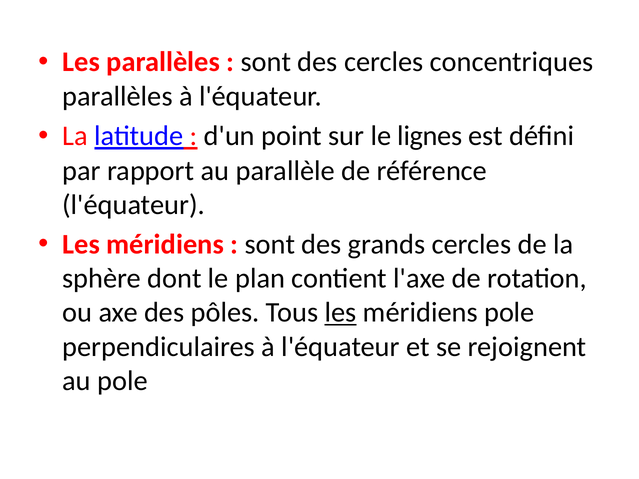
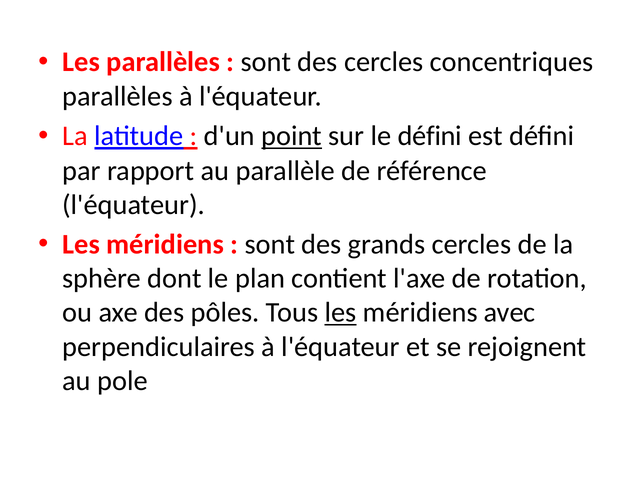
point underline: none -> present (292, 136)
le lignes: lignes -> défini (430, 136)
méridiens pole: pole -> avec (509, 313)
